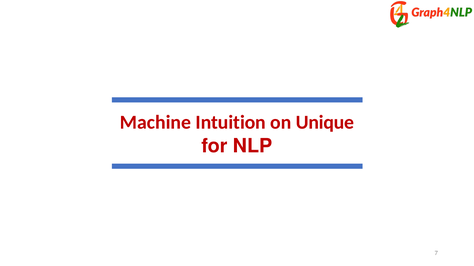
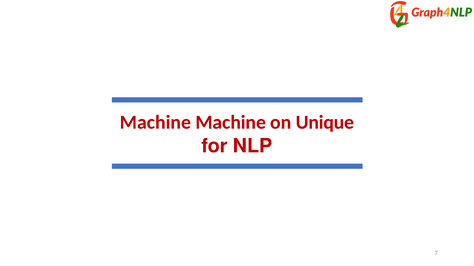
Machine Intuition: Intuition -> Machine (231, 123)
